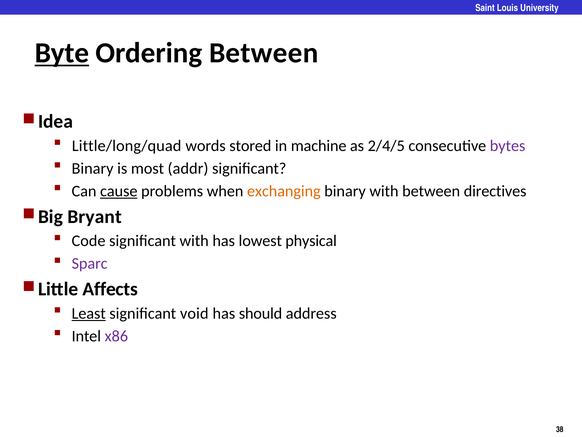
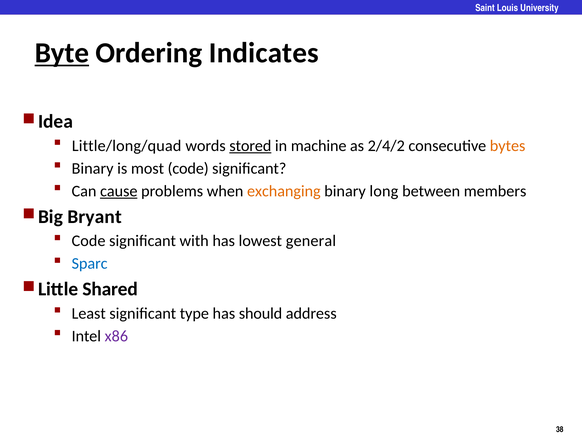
Ordering Between: Between -> Indicates (264, 53)
stored underline: none -> present (250, 146)
2/4/5: 2/4/5 -> 2/4/2 (386, 146)
bytes colour: purple -> orange (508, 146)
most addr: addr -> code (188, 168)
binary with: with -> long (384, 191)
directives: directives -> members (495, 191)
physical: physical -> general (311, 241)
Sparc colour: purple -> blue (90, 263)
Affects: Affects -> Shared (110, 289)
Least underline: present -> none (89, 313)
void: void -> type (194, 313)
